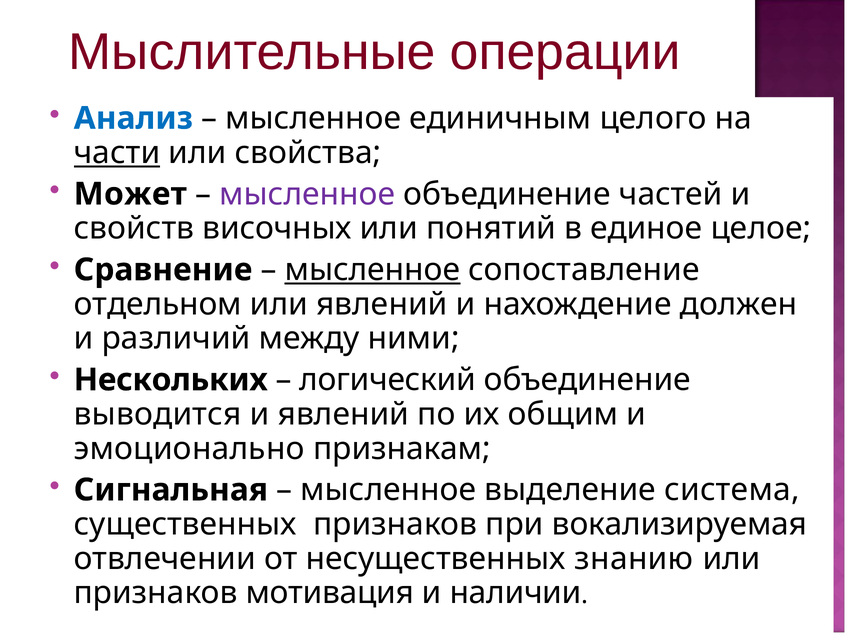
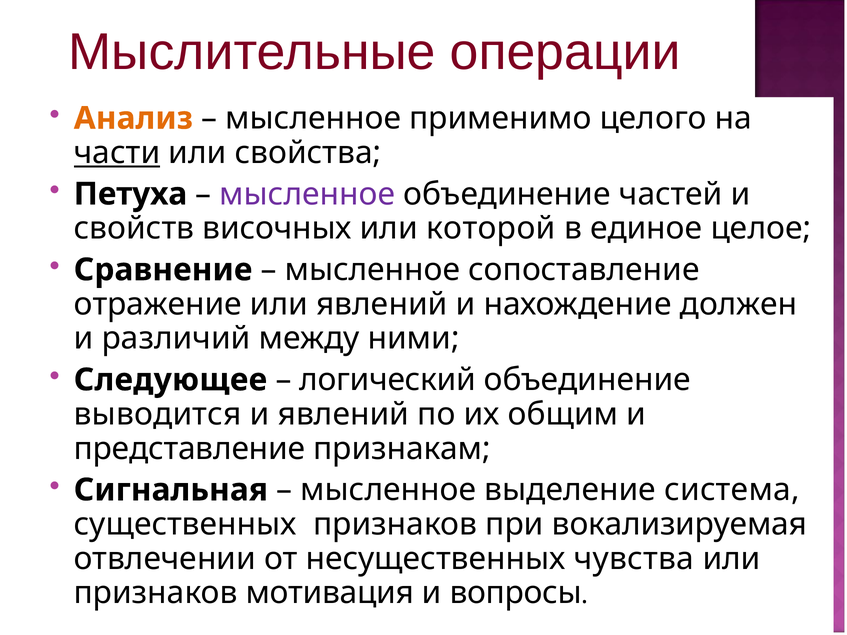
Анализ colour: blue -> orange (133, 118)
единичным: единичным -> применимо (500, 118)
Может: Может -> Петуха (131, 194)
понятий: понятий -> которой (491, 228)
мысленное underline: present -> none (372, 270)
отдельном: отдельном -> отражение (158, 304)
Нескольких: Нескольких -> Следующее (170, 380)
эмоционально: эмоционально -> представление (189, 449)
знанию: знанию -> чувства (634, 559)
наличии: наличии -> вопросы (516, 593)
